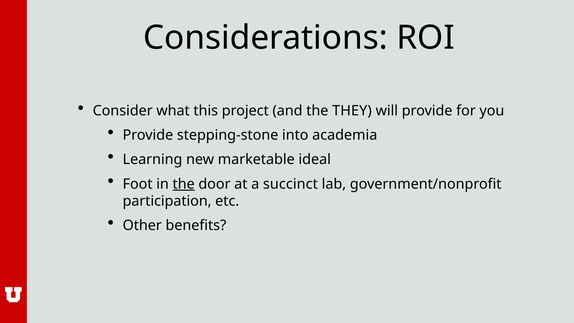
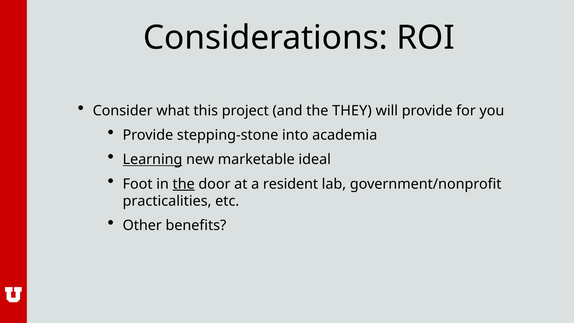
Learning underline: none -> present (152, 159)
succinct: succinct -> resident (291, 184)
participation: participation -> practicalities (167, 201)
